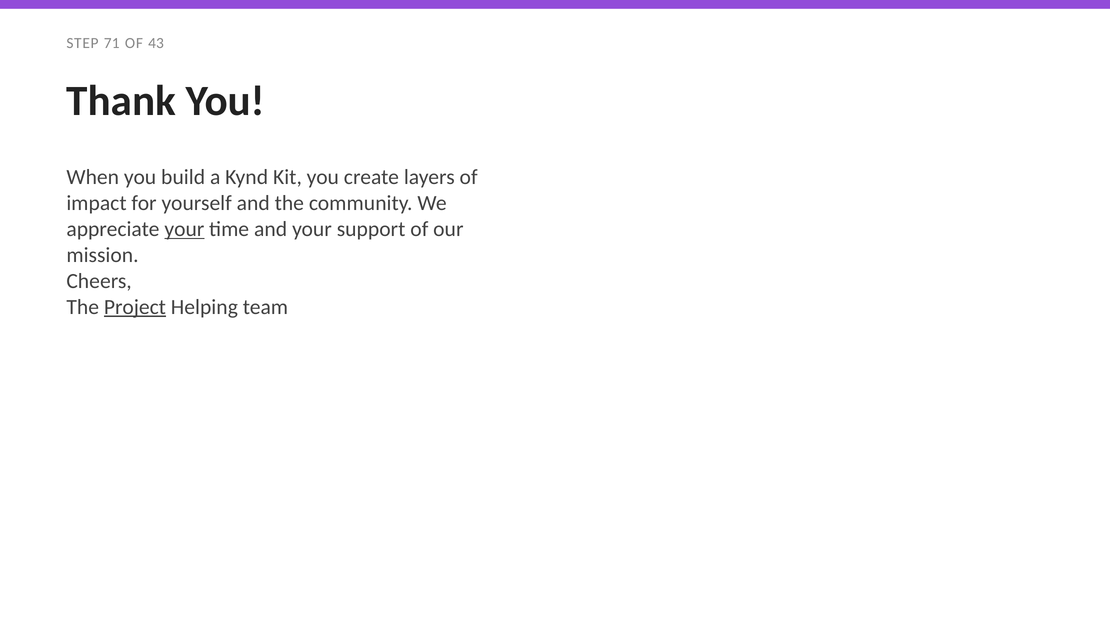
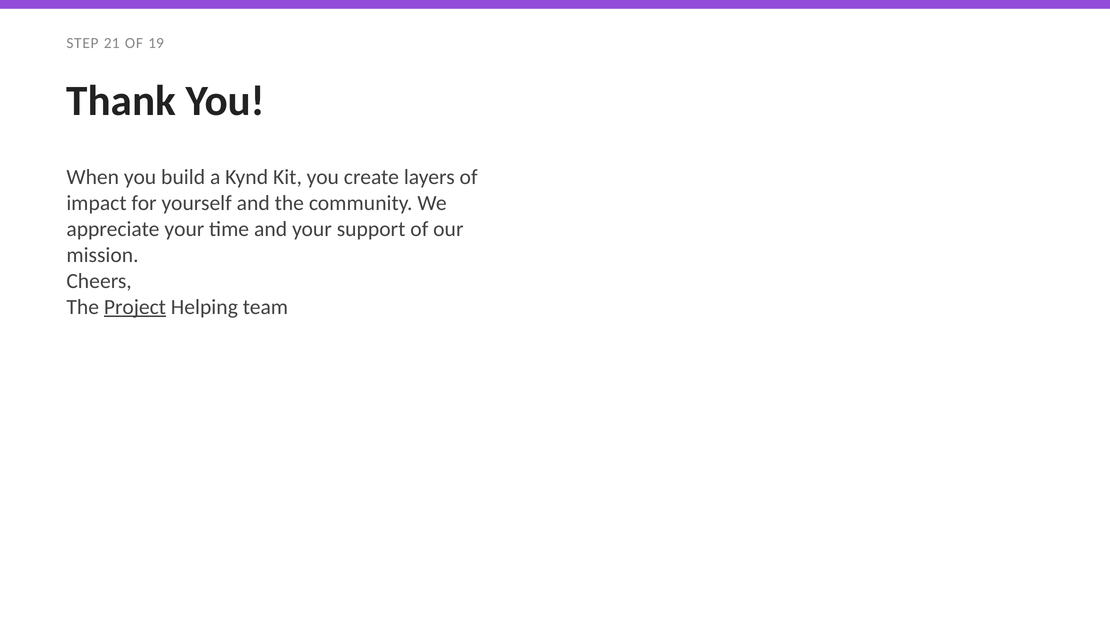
71: 71 -> 21 (112, 43)
43: 43 -> 19 (156, 43)
your underline: present -> none (184, 229)
